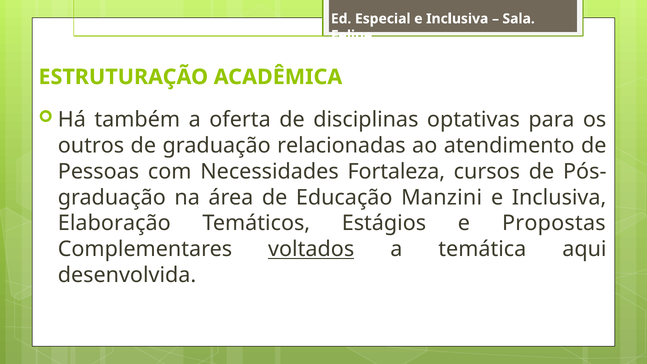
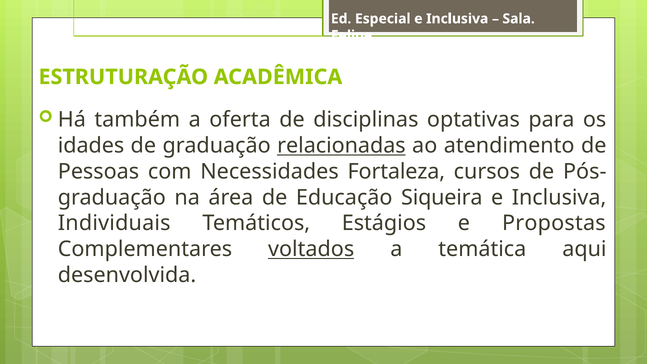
outros: outros -> idades (91, 146)
relacionadas underline: none -> present (341, 146)
Manzini: Manzini -> Siqueira (442, 197)
Elaboração: Elaboração -> Individuais (114, 223)
